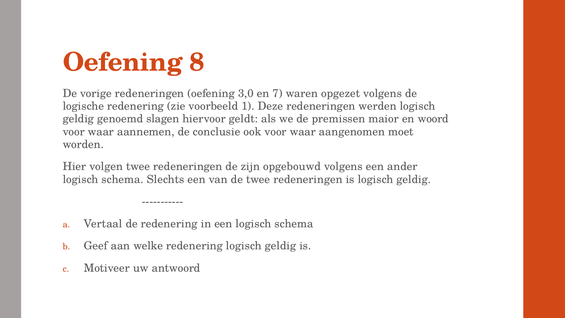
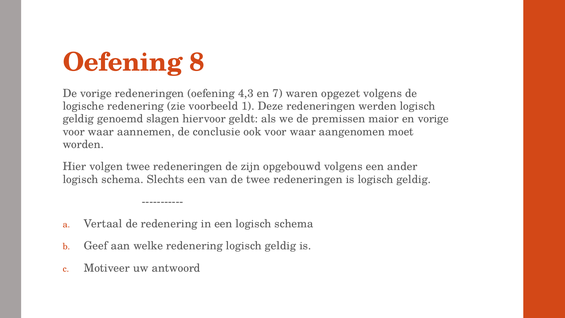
3,0: 3,0 -> 4,3 (246, 93)
en woord: woord -> vorige (433, 119)
